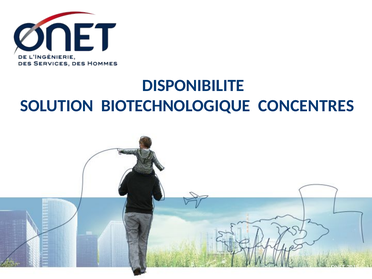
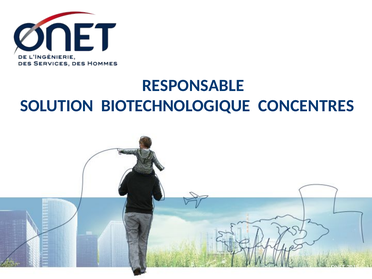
DISPONIBILITE: DISPONIBILITE -> RESPONSABLE (193, 85)
